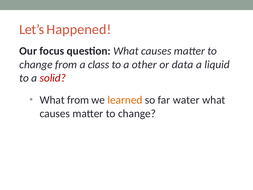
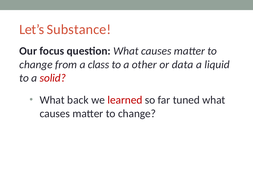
Happened: Happened -> Substance (79, 29)
What from: from -> back (78, 100)
learned colour: orange -> red (125, 100)
water: water -> tuned (186, 100)
